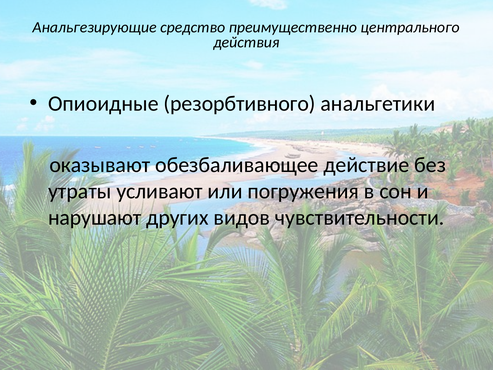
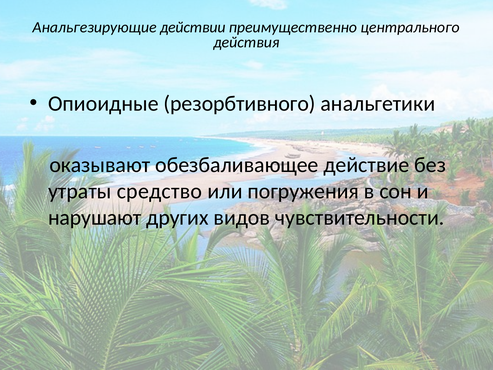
средство: средство -> действии (193, 27)
усливают: усливают -> средство (159, 191)
